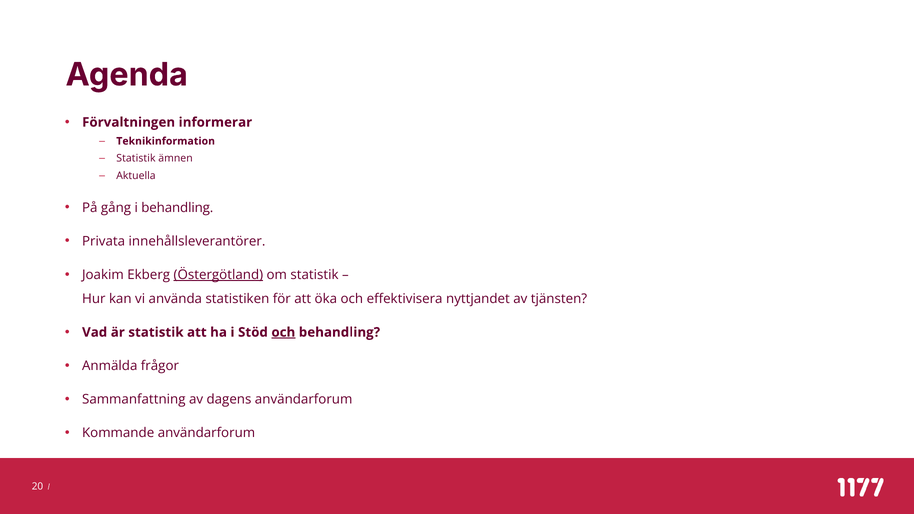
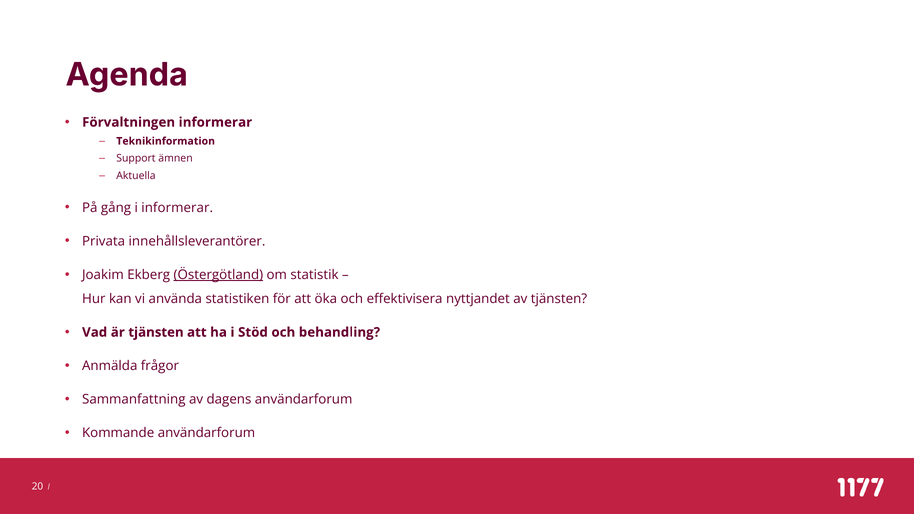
Statistik: Statistik -> Support (136, 158)
i behandling: behandling -> informerar (177, 208)
är statistik: statistik -> tjänsten (156, 332)
och underline: present -> none (283, 332)
